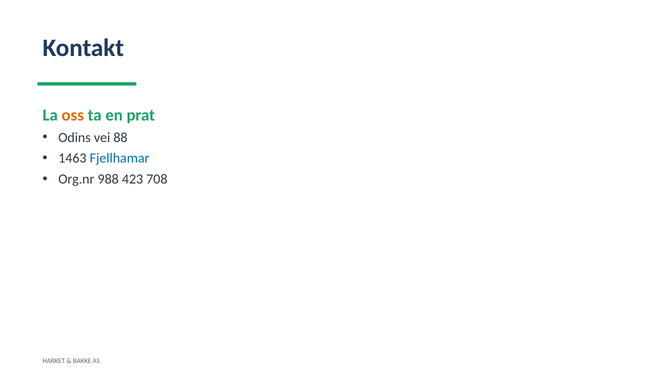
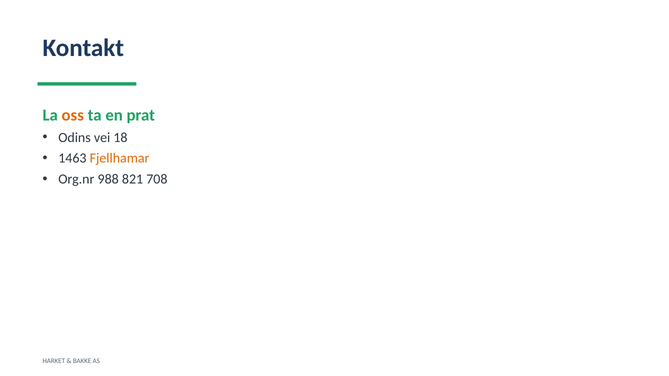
88: 88 -> 18 (120, 138)
Fjellhamar colour: blue -> orange (120, 158)
423: 423 -> 821 (133, 179)
